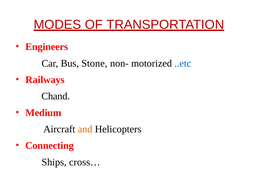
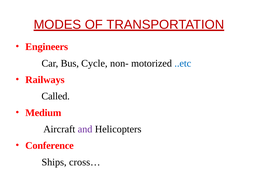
Stone: Stone -> Cycle (94, 63)
Chand: Chand -> Called (56, 96)
and colour: orange -> purple (85, 129)
Connecting: Connecting -> Conference (49, 146)
